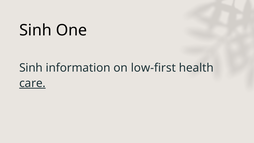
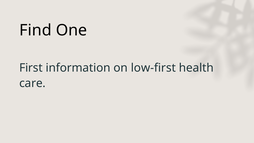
Sinh: Sinh -> Find (35, 30)
Sinh: Sinh -> First (31, 68)
care underline: present -> none (32, 83)
